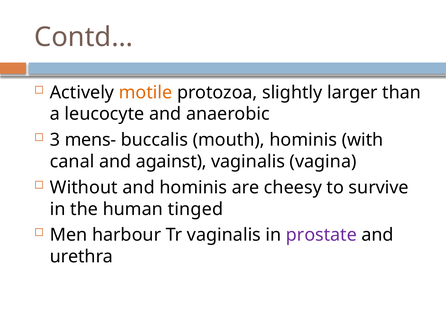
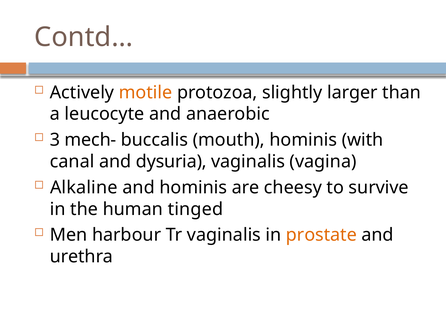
mens-: mens- -> mech- (91, 140)
against: against -> dysuria (171, 161)
Without: Without -> Alkaline (84, 187)
prostate colour: purple -> orange (321, 235)
